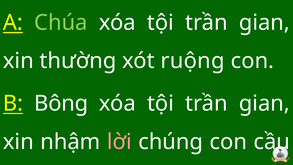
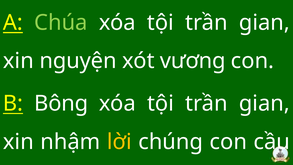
thường: thường -> nguyện (78, 61)
ruộng: ruộng -> vương (193, 61)
lời colour: pink -> yellow (119, 142)
